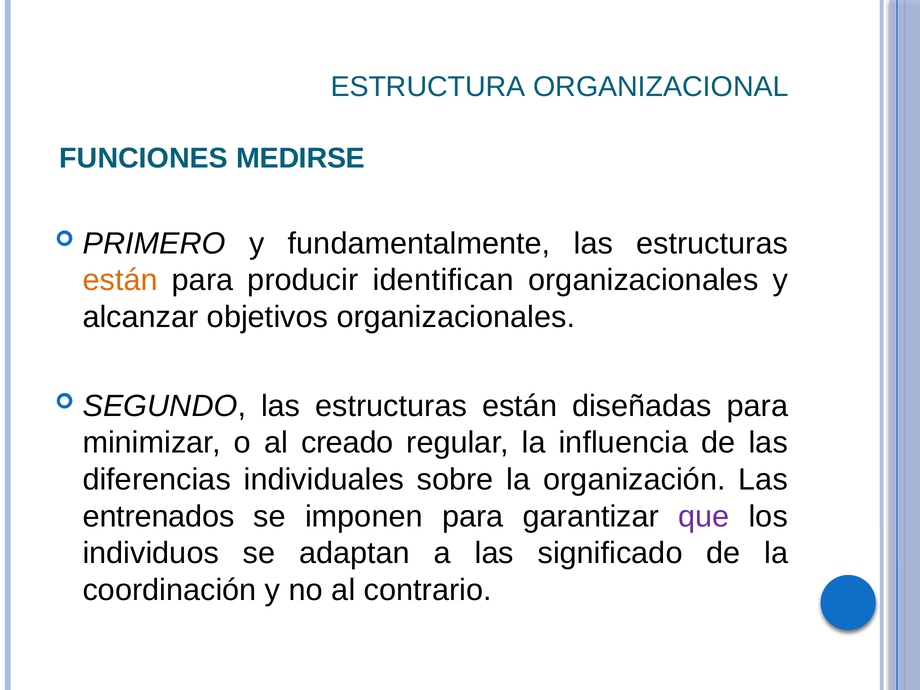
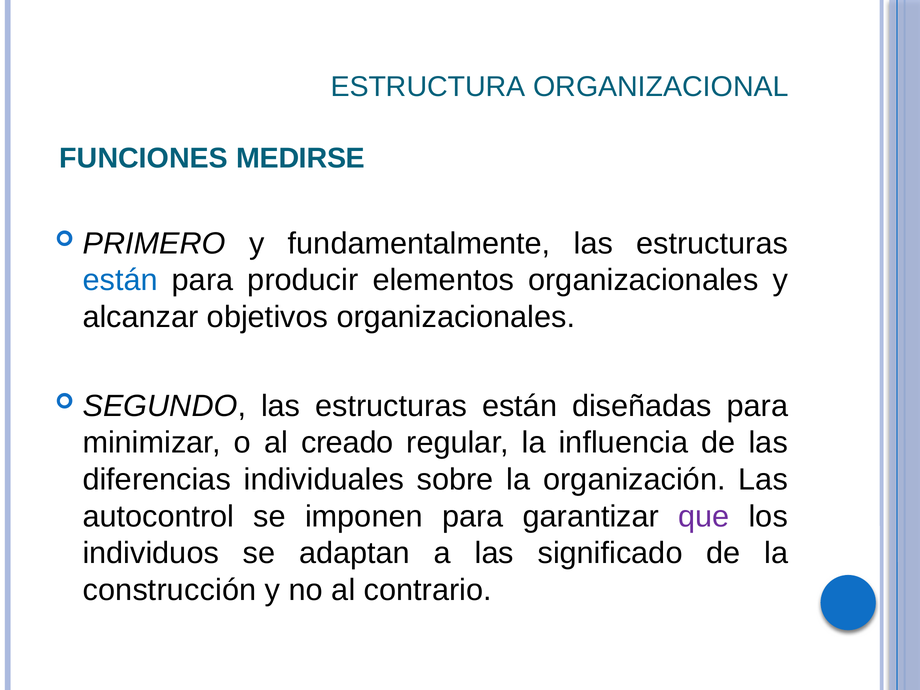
están colour: orange -> blue (120, 280)
identifican: identifican -> elementos (443, 280)
entrenados: entrenados -> autocontrol (158, 516)
coordinación: coordinación -> construcción (169, 590)
